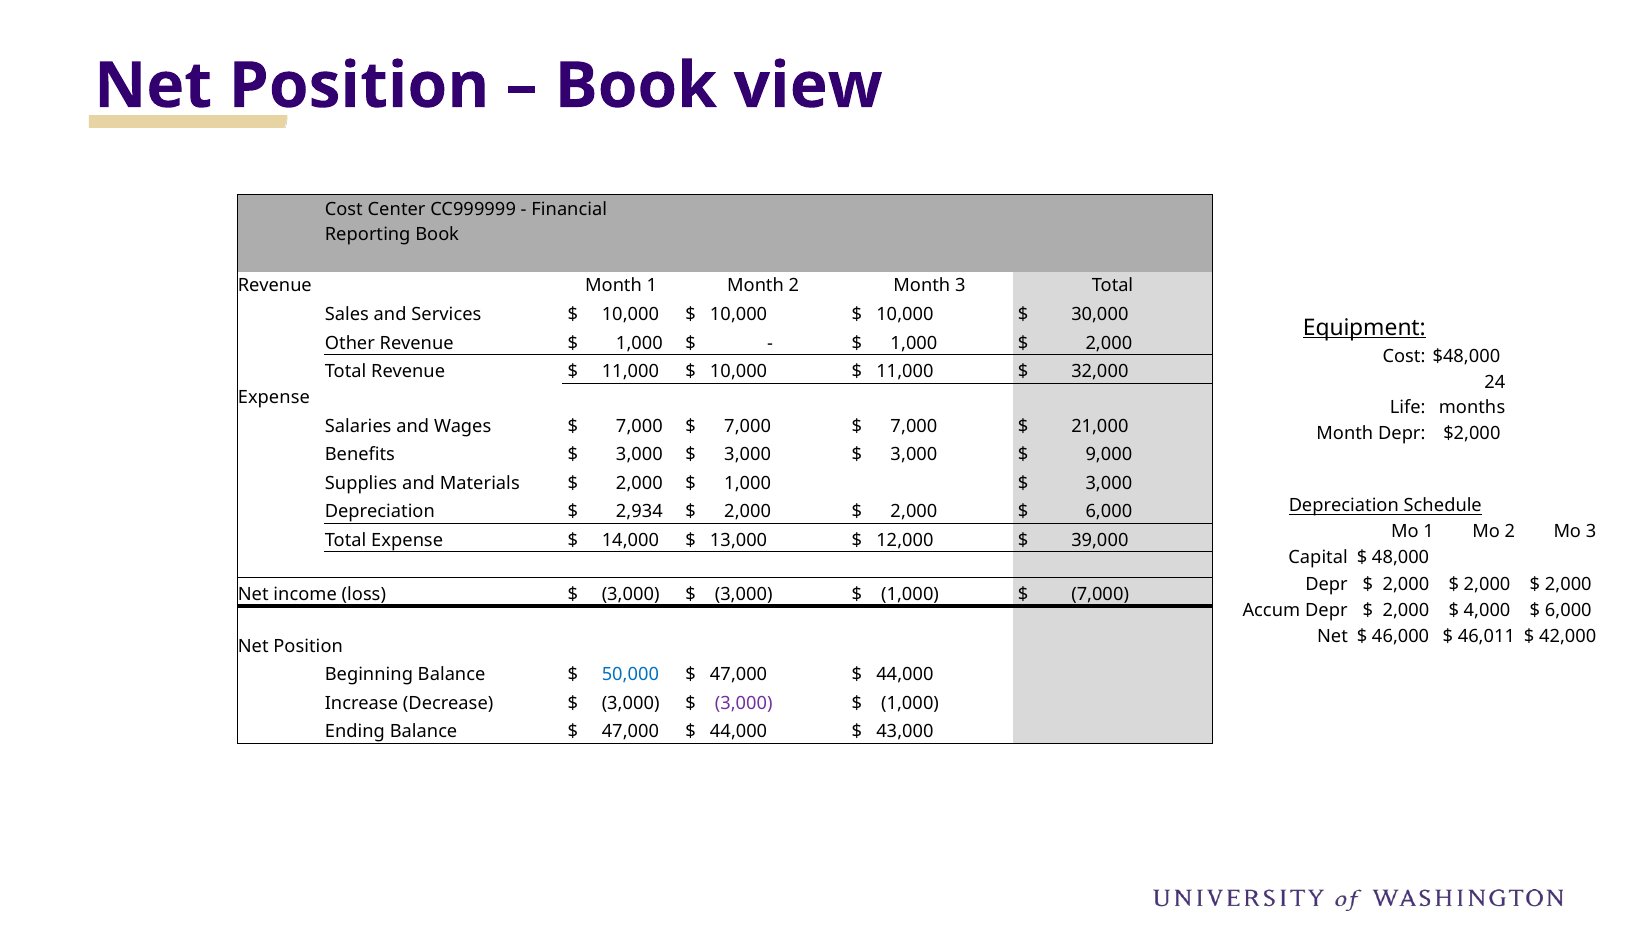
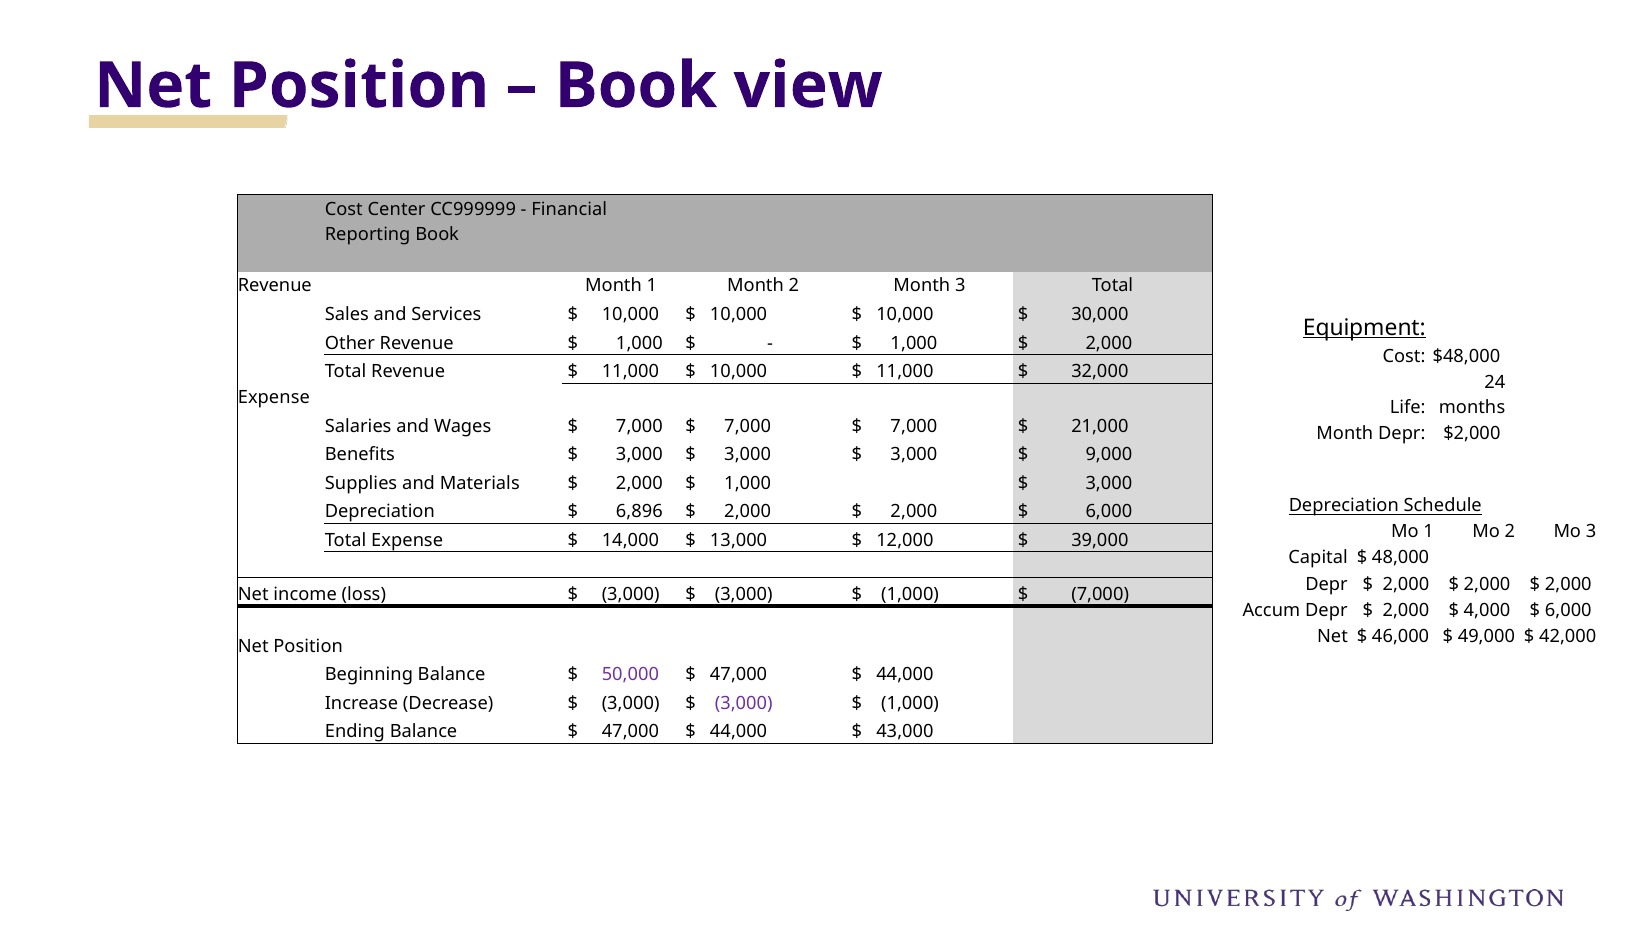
2,934: 2,934 -> 6,896 (639, 512)
46,011: 46,011 -> 49,000 (1486, 636)
50,000 colour: blue -> purple (630, 675)
